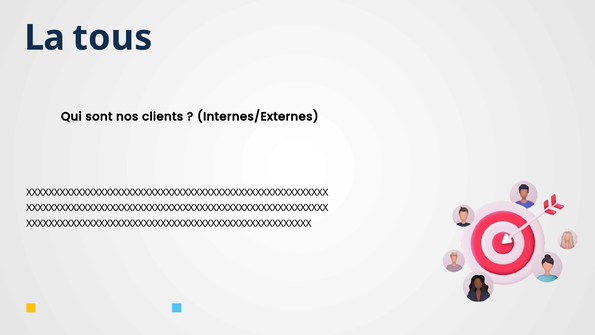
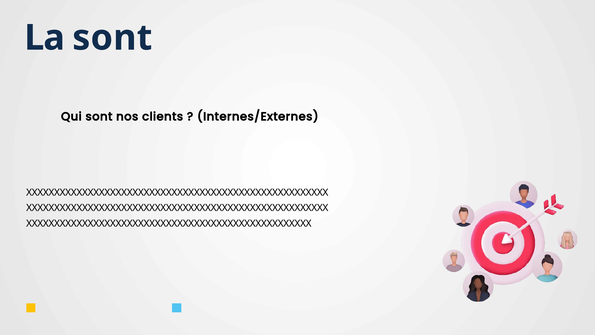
La tous: tous -> sont (112, 38)
